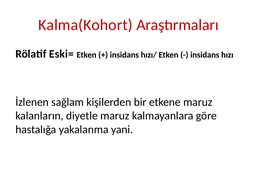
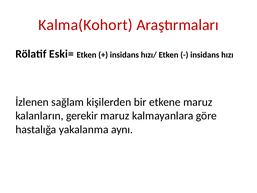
diyetle: diyetle -> gerekir (82, 116)
yani: yani -> aynı (122, 129)
